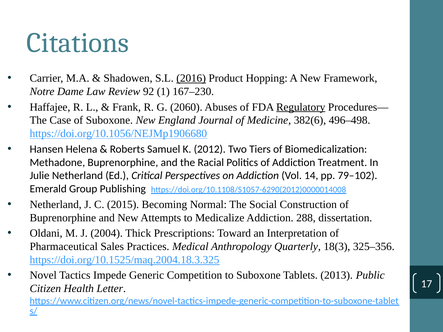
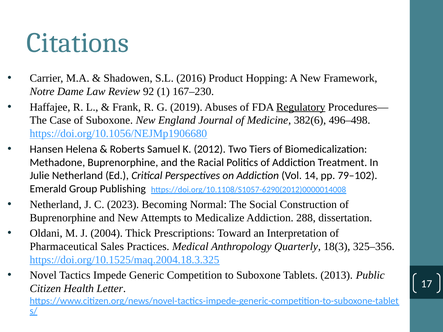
2016 underline: present -> none (191, 78)
2060: 2060 -> 2019 (186, 107)
2015: 2015 -> 2023 (123, 205)
